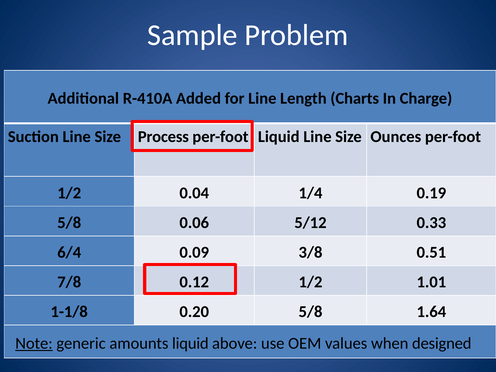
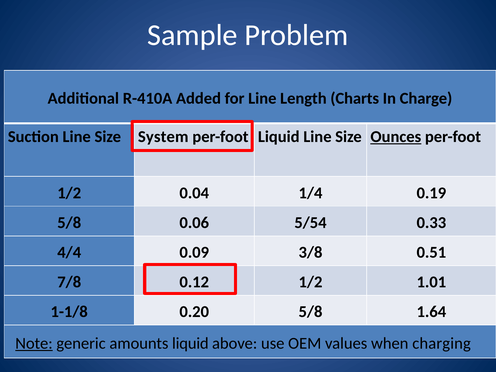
Process: Process -> System (163, 137)
Ounces underline: none -> present (396, 137)
5/12: 5/12 -> 5/54 (310, 223)
6/4: 6/4 -> 4/4 (69, 252)
designed: designed -> charging (442, 343)
